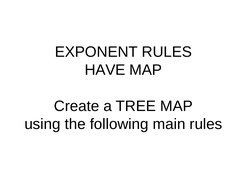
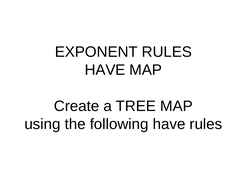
following main: main -> have (169, 124)
